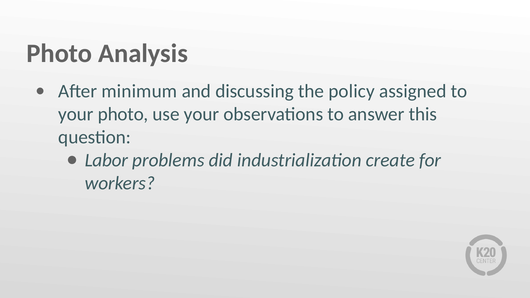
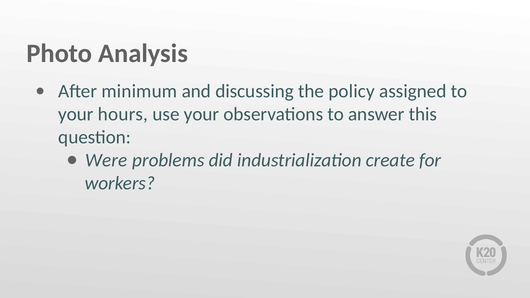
your photo: photo -> hours (123, 114)
Labor: Labor -> Were (106, 160)
